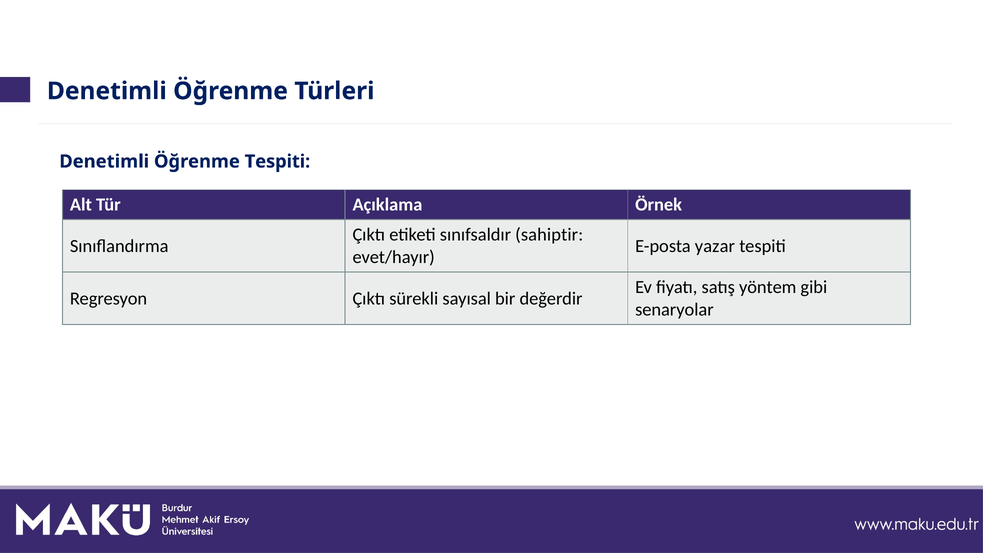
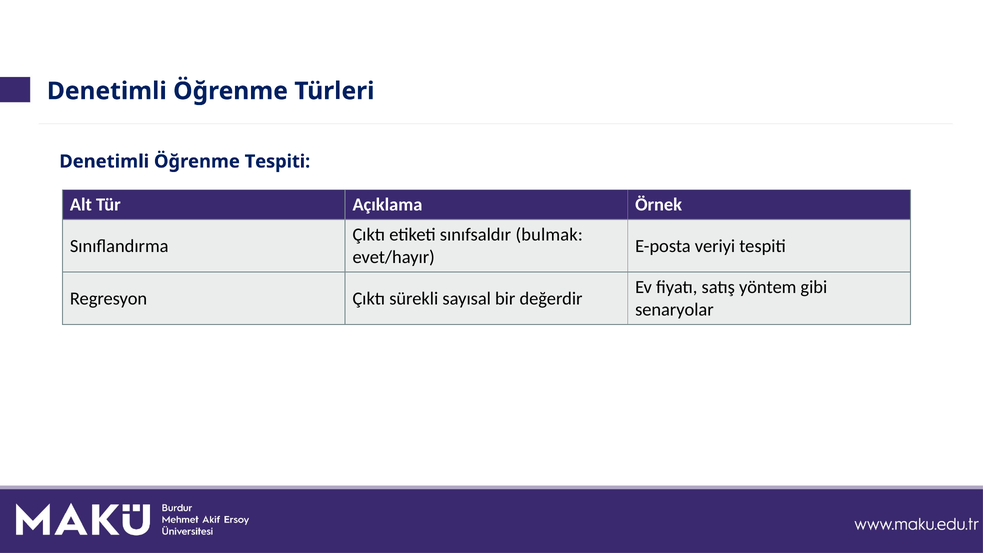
sahiptir: sahiptir -> bulmak (549, 235)
yazar: yazar -> veriyi (715, 246)
